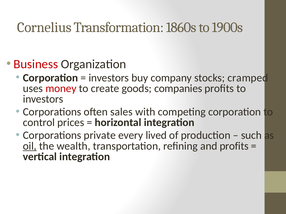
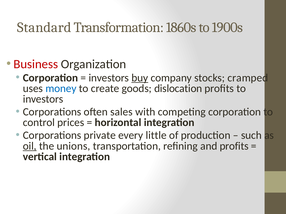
Cornelius: Cornelius -> Standard (44, 27)
buy underline: none -> present (140, 78)
money colour: red -> blue (61, 89)
companies: companies -> dislocation (178, 89)
lived: lived -> little (156, 136)
wealth: wealth -> unions (73, 146)
